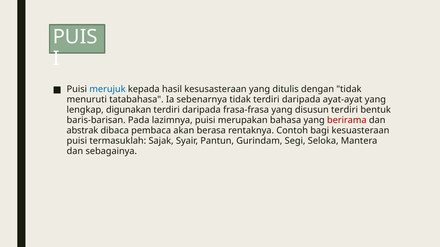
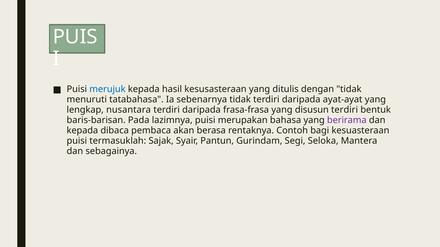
digunakan: digunakan -> nusantara (129, 110)
berirama colour: red -> purple (347, 120)
abstrak: abstrak -> kepada (82, 131)
